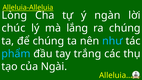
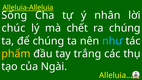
Lòng: Lòng -> Sống (14, 15)
ngàn: ngàn -> nhân (107, 15)
lắng: lắng -> chết (77, 28)
phẩm colour: light blue -> yellow (16, 54)
